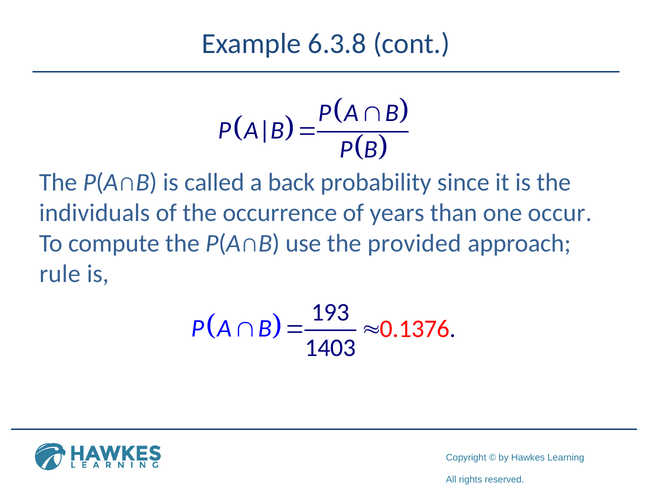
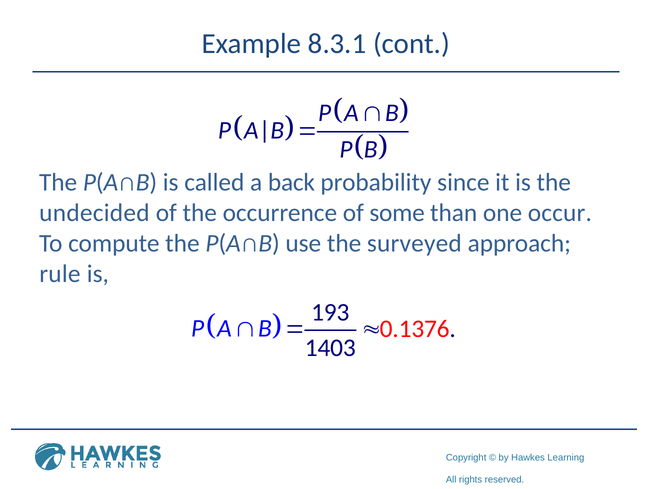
6.3.8: 6.3.8 -> 8.3.1 (337, 44)
individuals: individuals -> undecided (94, 213)
years: years -> some (397, 213)
provided: provided -> surveyed (414, 243)
